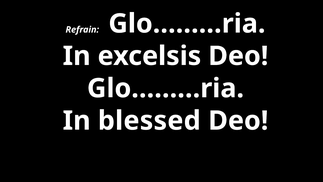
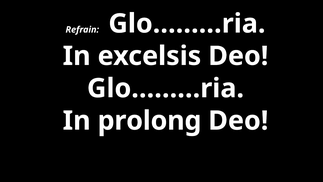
blessed: blessed -> prolong (150, 121)
